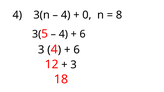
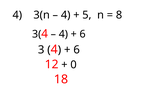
0: 0 -> 5 (87, 15)
5: 5 -> 4 (45, 34)
3: 3 -> 0 (74, 65)
